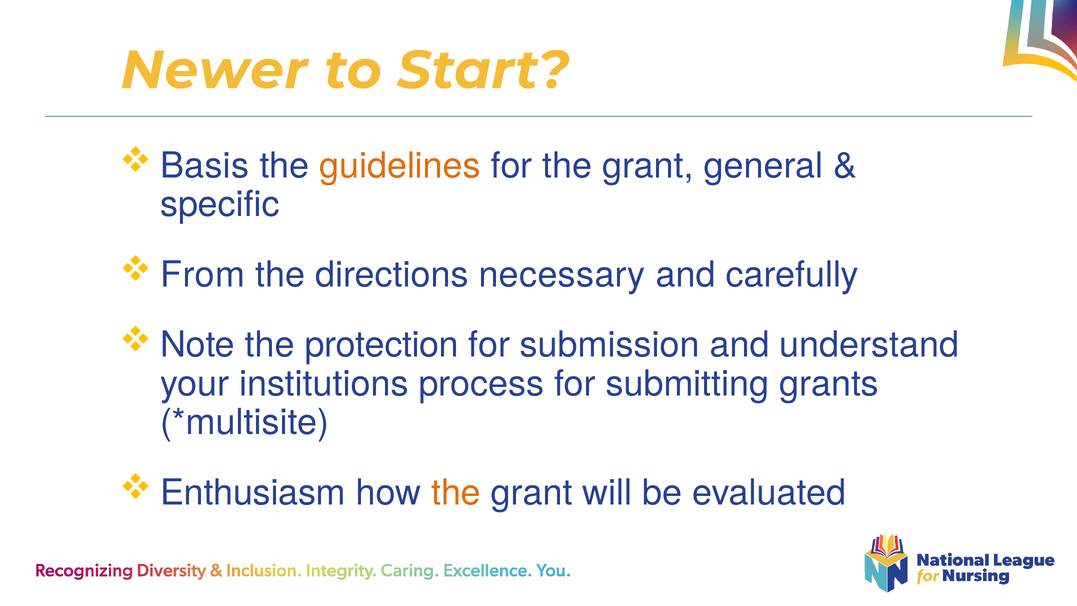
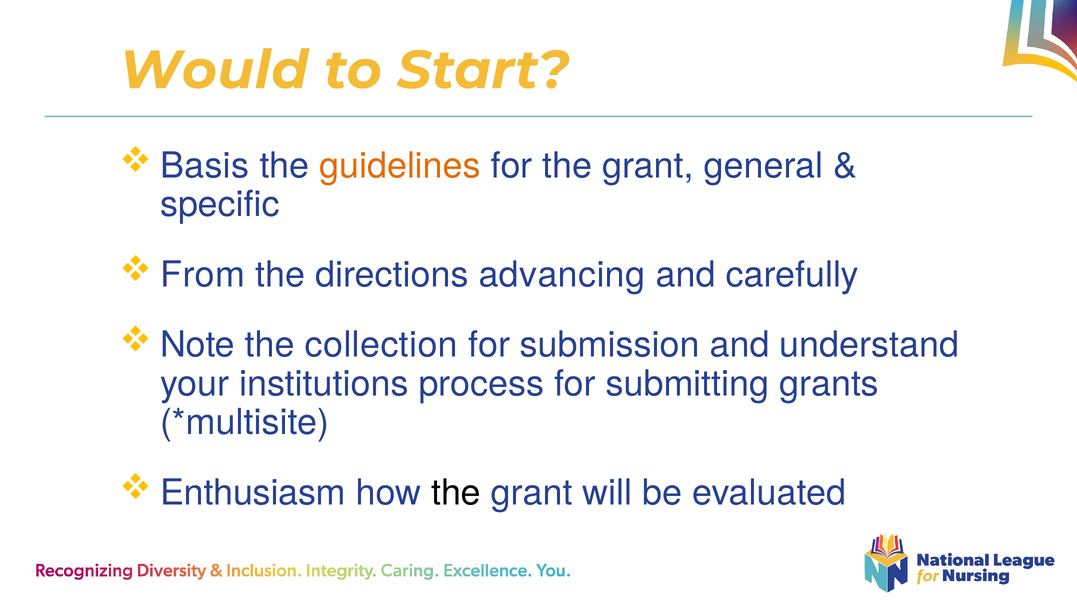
Newer: Newer -> Would (214, 70)
necessary: necessary -> advancing (562, 275)
protection: protection -> collection (381, 345)
the colour: orange -> black (456, 493)
